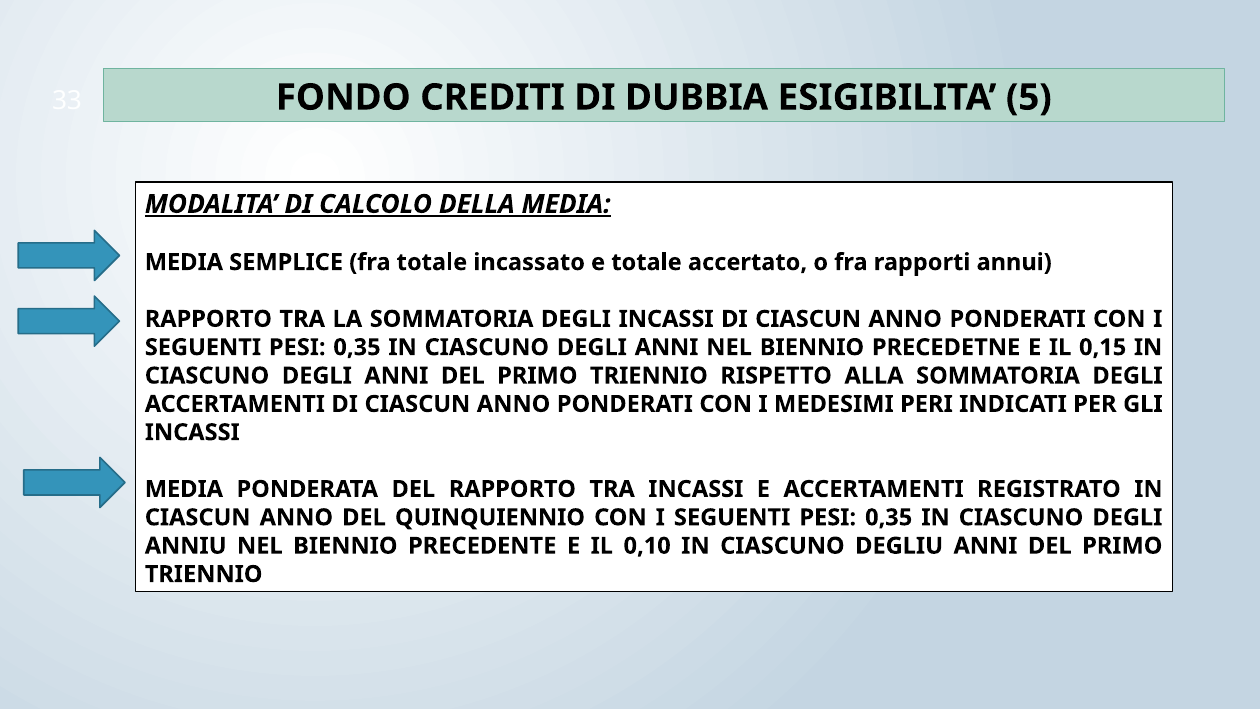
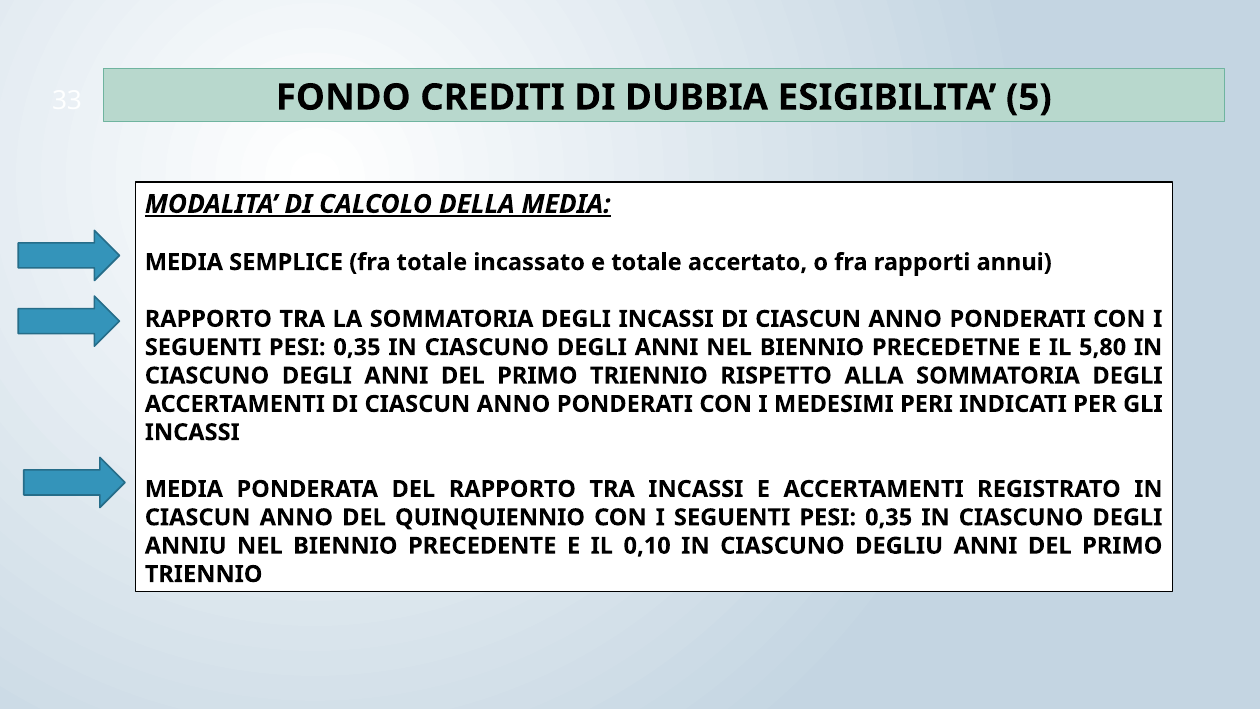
0,15: 0,15 -> 5,80 (1103, 347)
